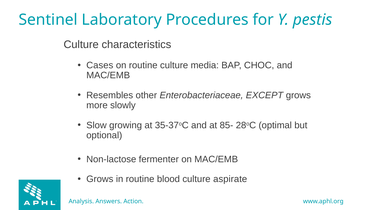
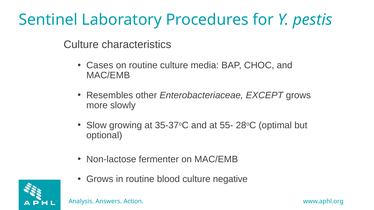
85-: 85- -> 55- (226, 125)
aspirate: aspirate -> negative (230, 179)
